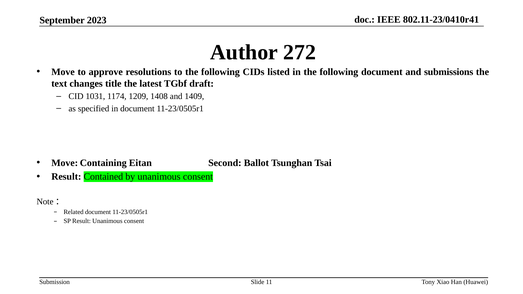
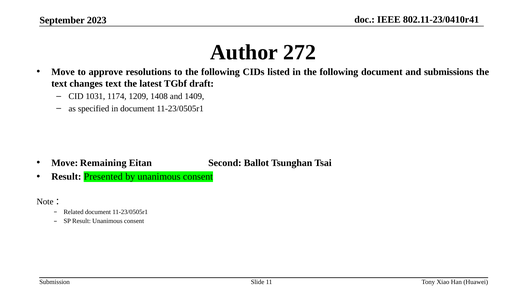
changes title: title -> text (113, 84)
Containing: Containing -> Remaining (103, 163)
Contained: Contained -> Presented (103, 177)
